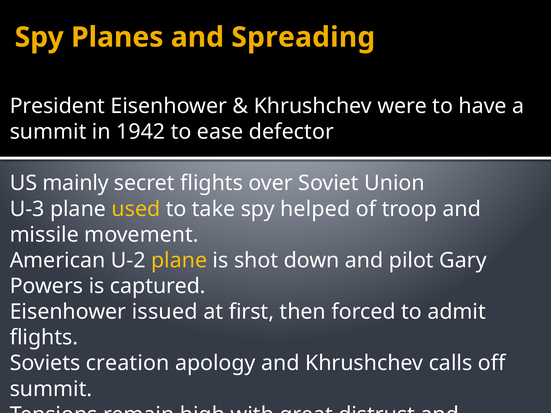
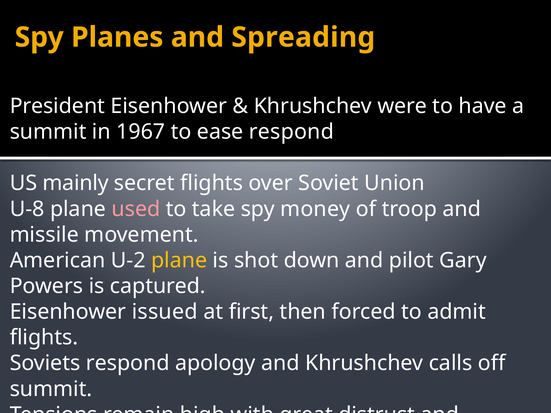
1942: 1942 -> 1967 (141, 132)
ease defector: defector -> respond (291, 132)
U-3: U-3 -> U-8 (27, 209)
used colour: yellow -> pink (136, 209)
helped: helped -> money (315, 209)
Soviets creation: creation -> respond (128, 363)
